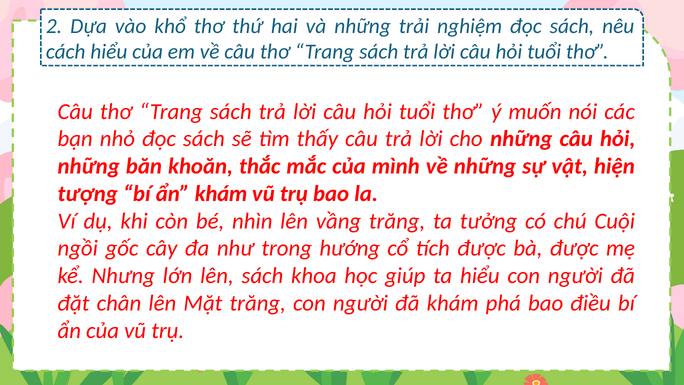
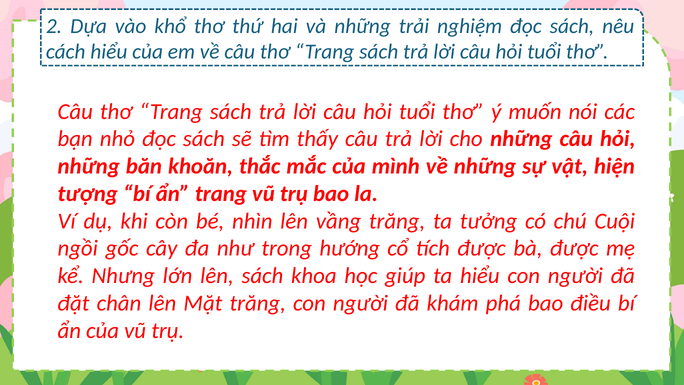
ẩn khám: khám -> trang (221, 194)
